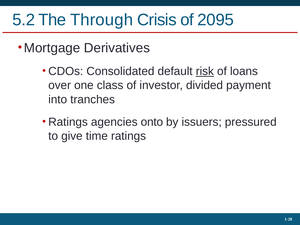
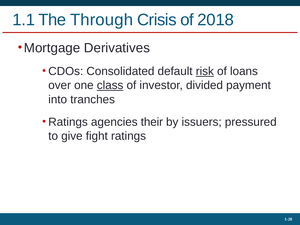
5.2: 5.2 -> 1.1 (24, 20)
2095: 2095 -> 2018 (216, 20)
class underline: none -> present (110, 85)
onto: onto -> their (152, 122)
time: time -> fight (97, 136)
